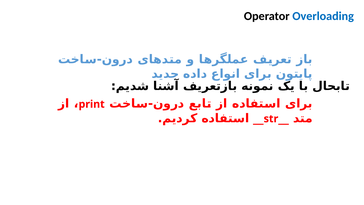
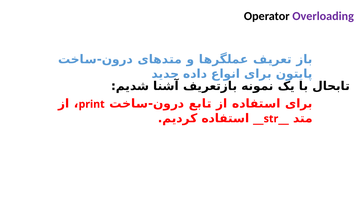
Overloading colour: blue -> purple (323, 16)
